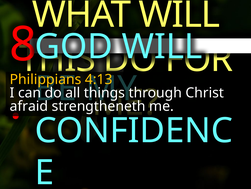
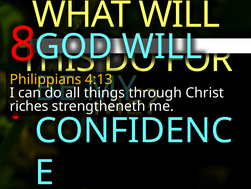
afraid: afraid -> riches (29, 106)
